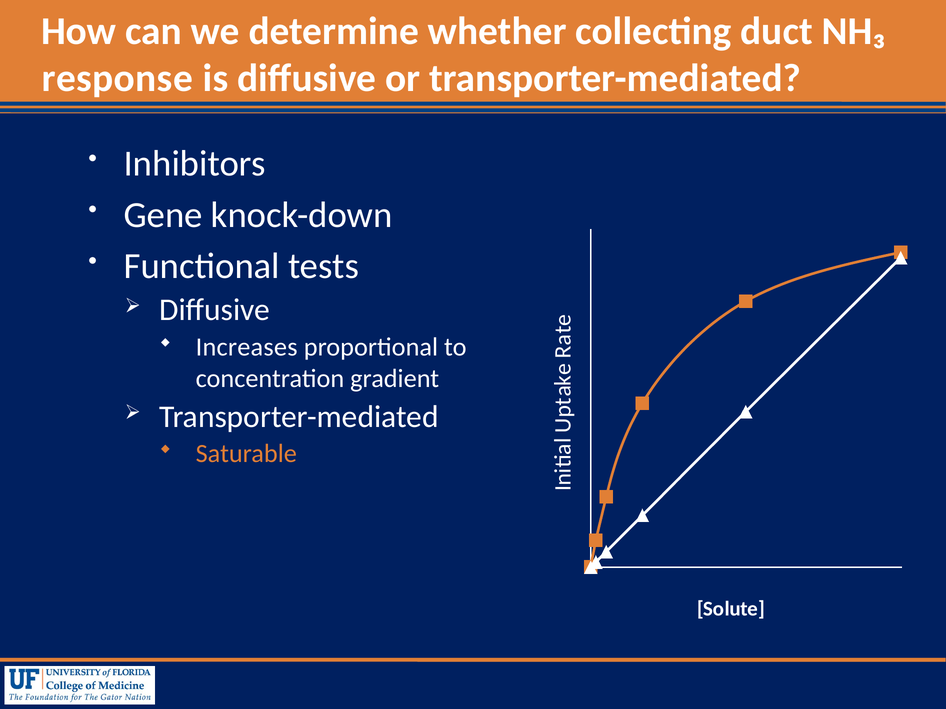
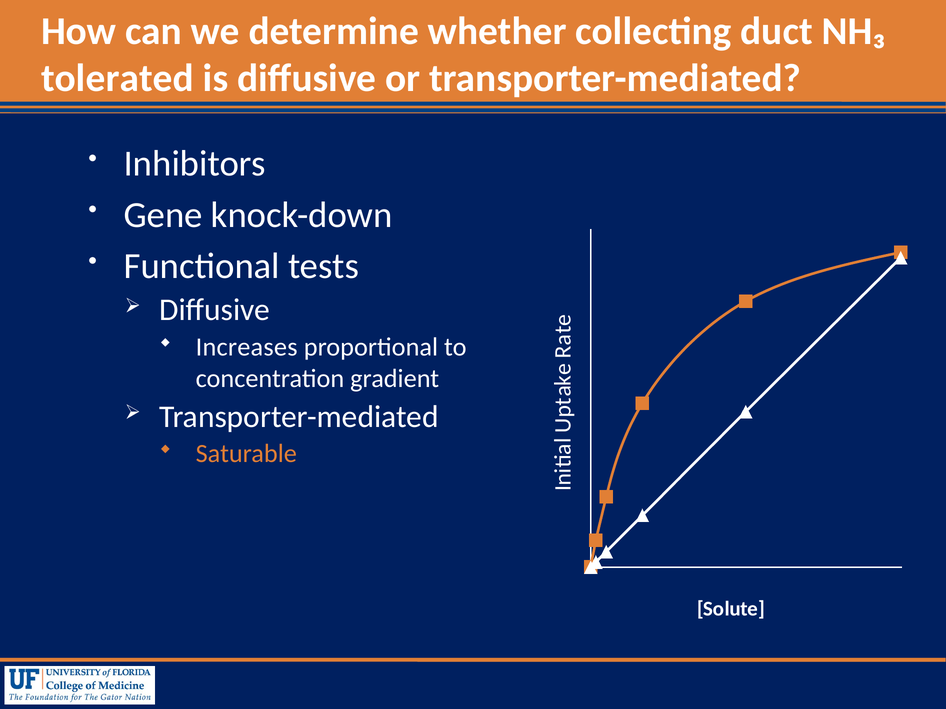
response: response -> tolerated (117, 78)
